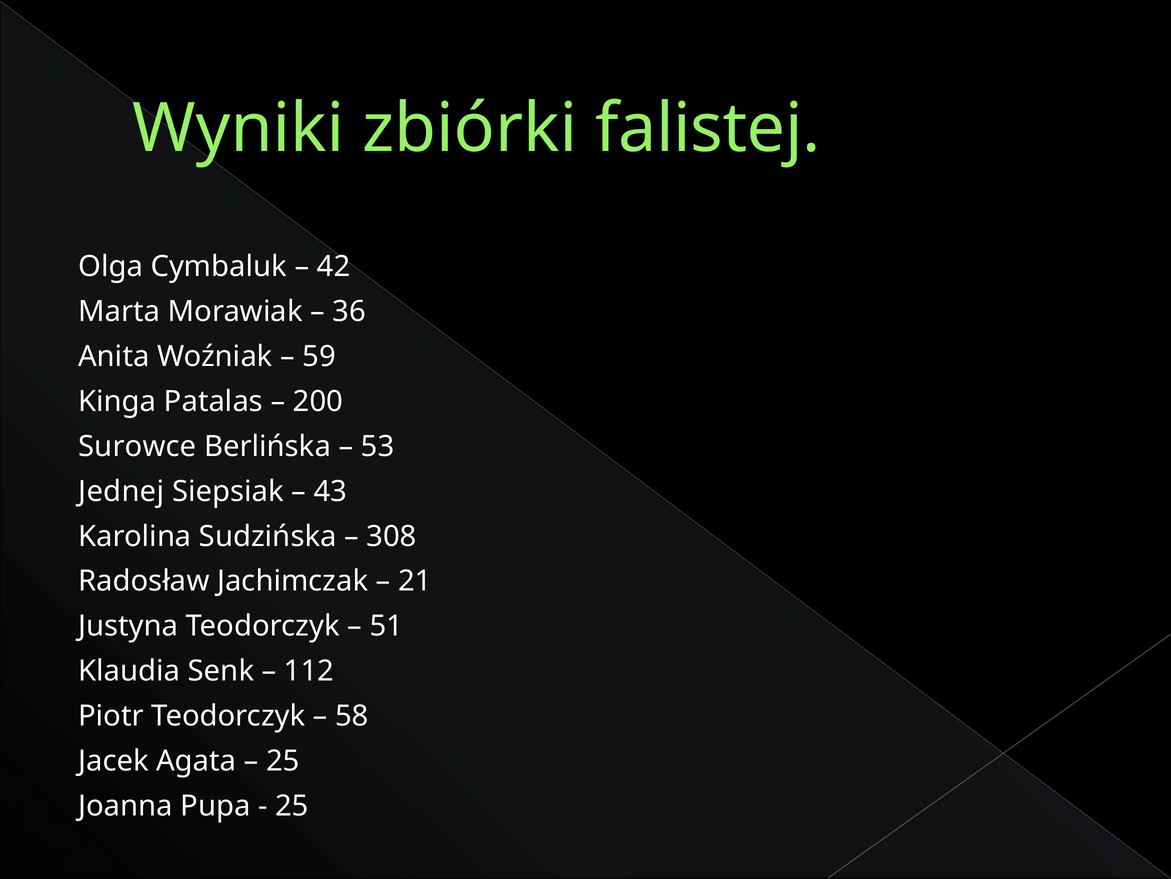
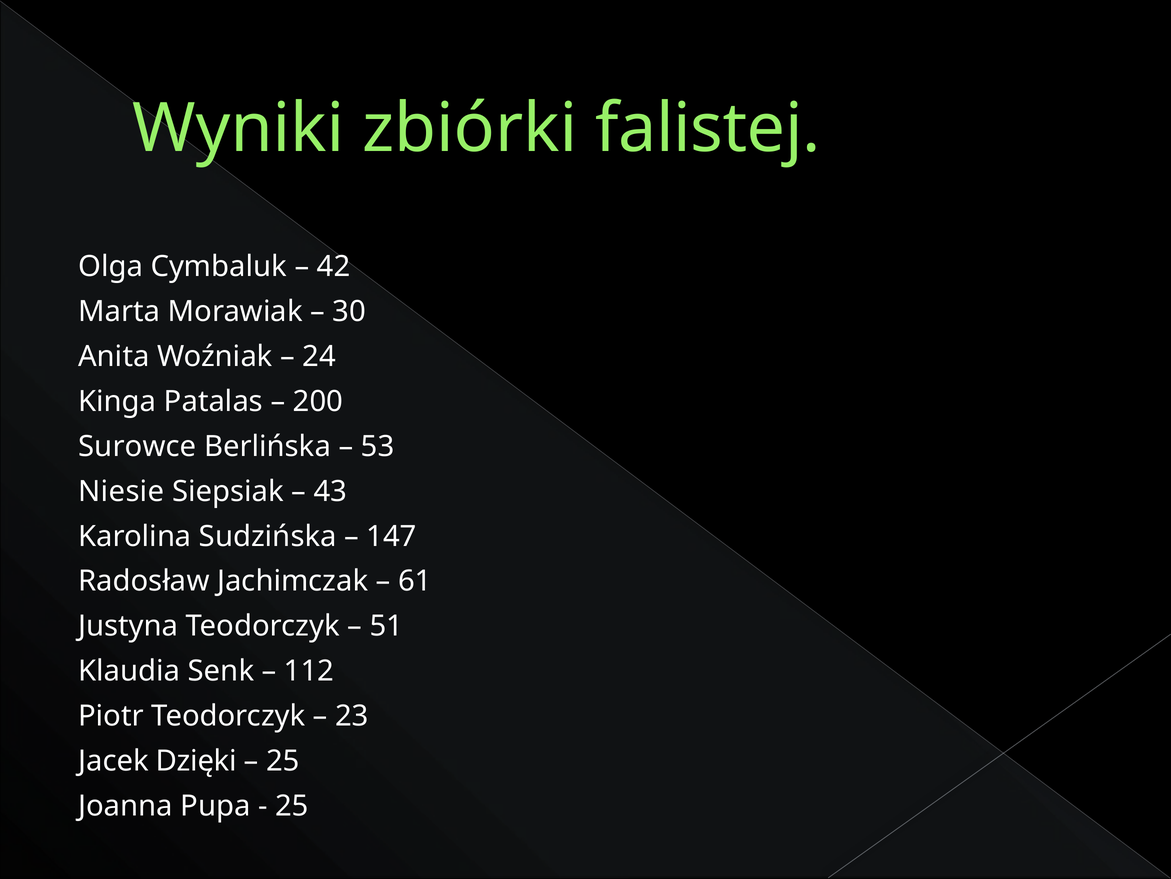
36: 36 -> 30 (349, 311)
59: 59 -> 24 (319, 356)
Jednej: Jednej -> Niesie (121, 491)
308: 308 -> 147 (392, 536)
21: 21 -> 61 (415, 581)
58: 58 -> 23 (352, 716)
Agata: Agata -> Dzięki (196, 760)
